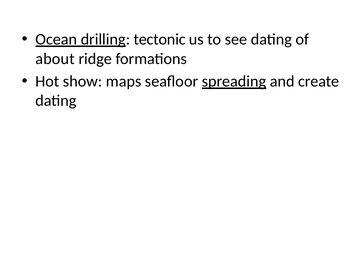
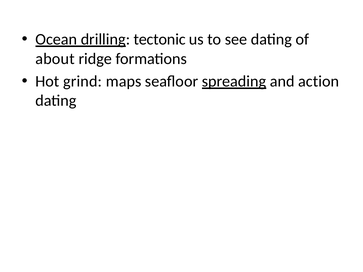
show: show -> grind (83, 81)
create: create -> action (319, 81)
